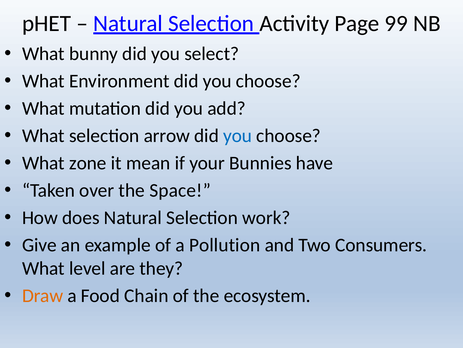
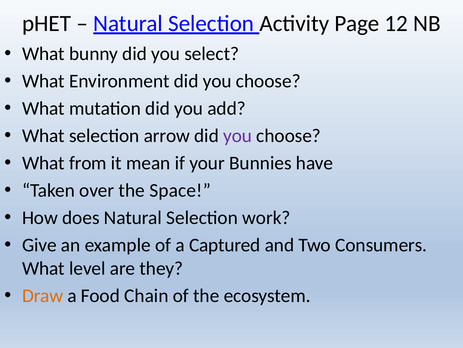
99: 99 -> 12 (396, 23)
you colour: blue -> purple (238, 136)
zone: zone -> from (88, 163)
Pollution: Pollution -> Captured (225, 245)
